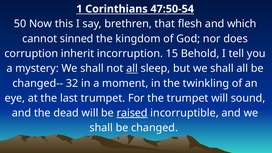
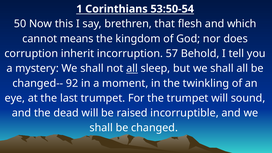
47:50-54: 47:50-54 -> 53:50-54 (172, 9)
sinned: sinned -> means (77, 39)
15: 15 -> 57 (172, 54)
32: 32 -> 92 (72, 83)
raised underline: present -> none (132, 113)
